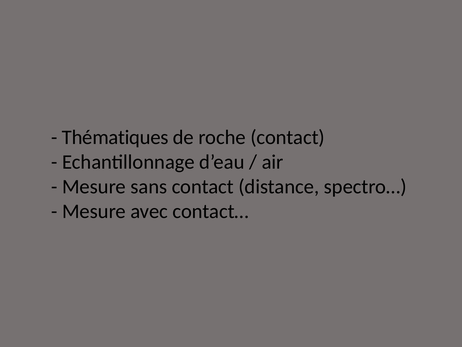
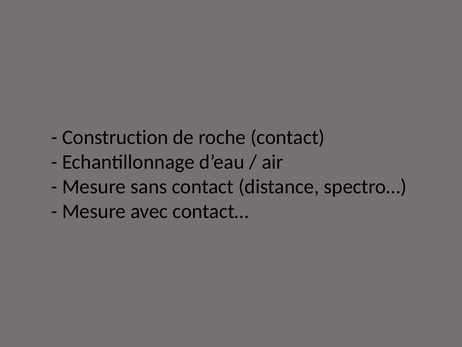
Thématiques: Thématiques -> Construction (115, 137)
